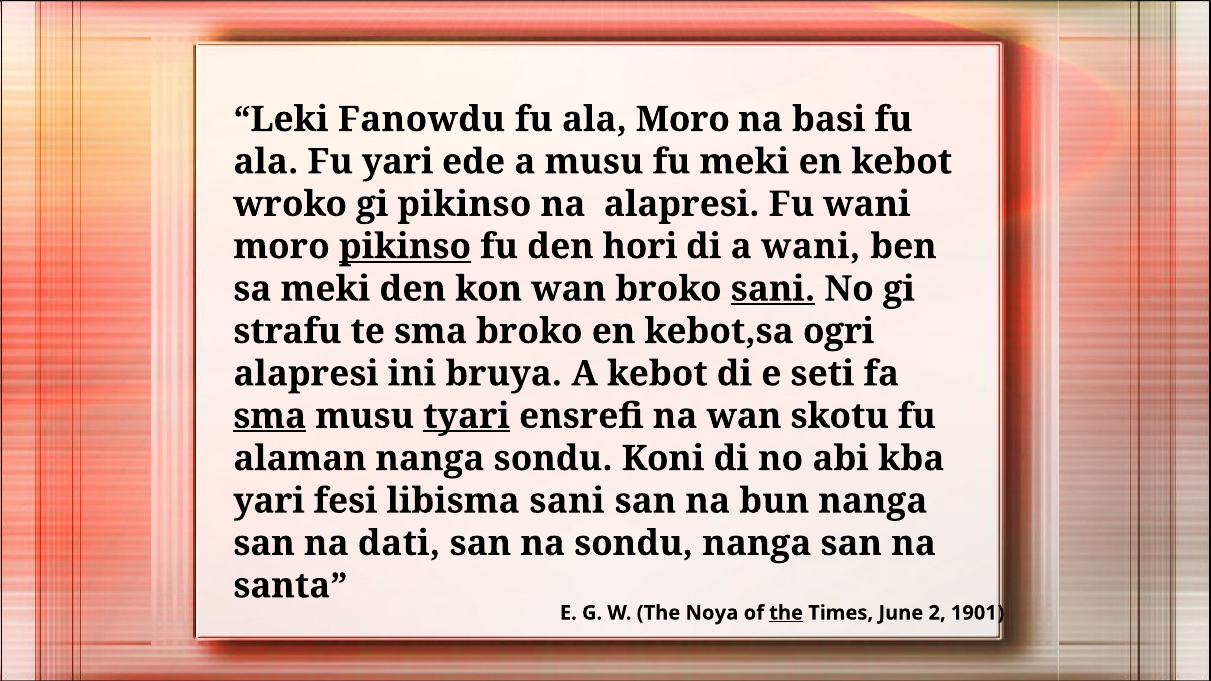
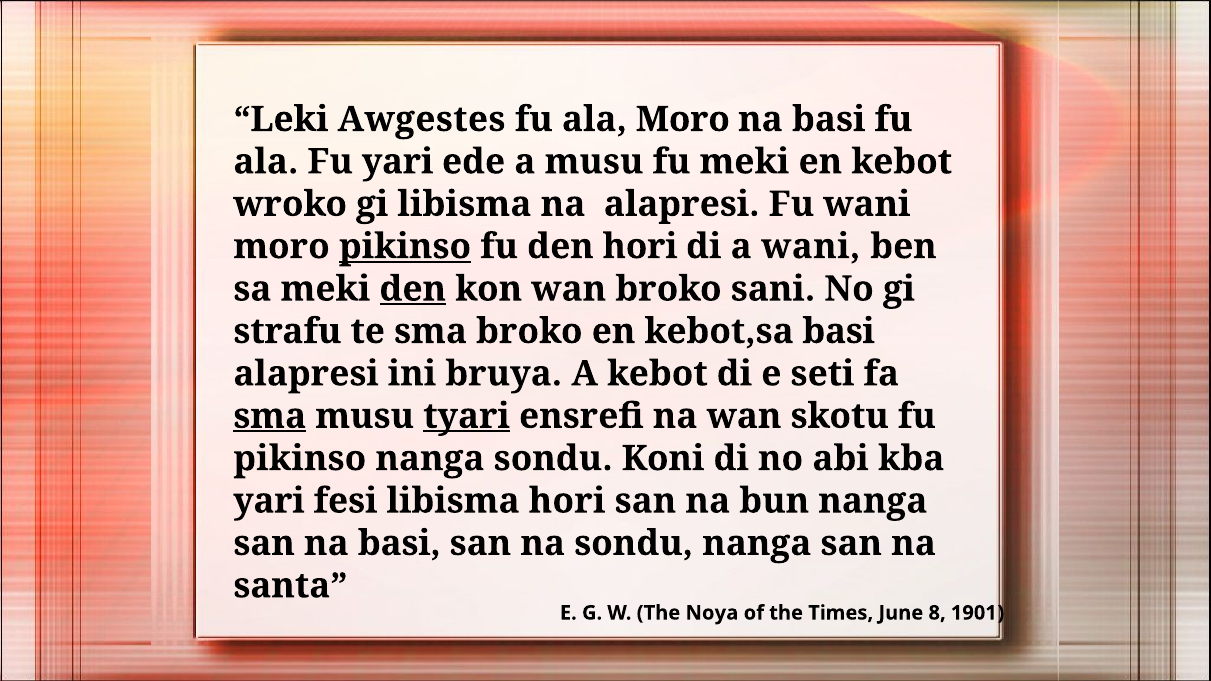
Fanowdu: Fanowdu -> Awgestes (421, 119)
gi pikinso: pikinso -> libisma (464, 204)
den underline: none -> present (413, 289)
sani underline: present -> none (773, 289)
kebot,sa ogri: ogri -> basi (839, 331)
alaman: alaman -> pikinso (300, 459)
libisma sani: sani -> hori (567, 501)
san na dati: dati -> basi (399, 543)
the underline: present -> none (786, 613)
2: 2 -> 8 (937, 613)
